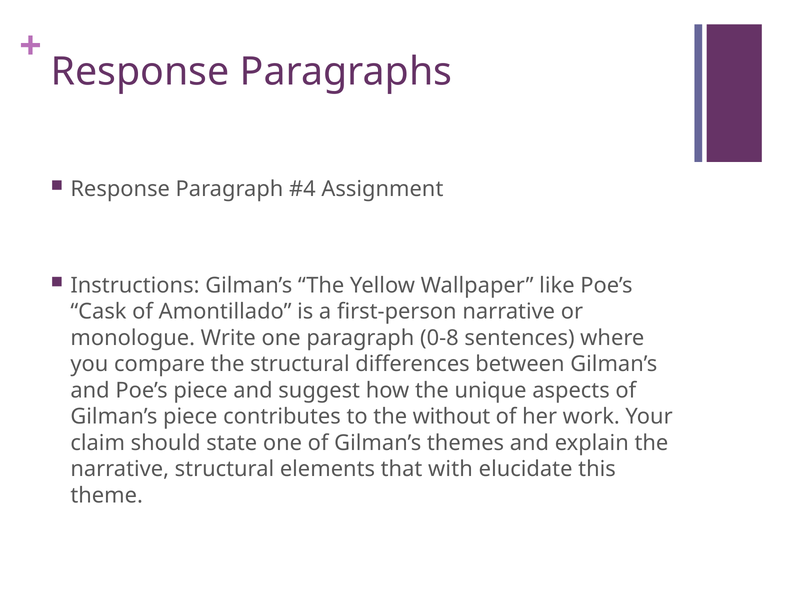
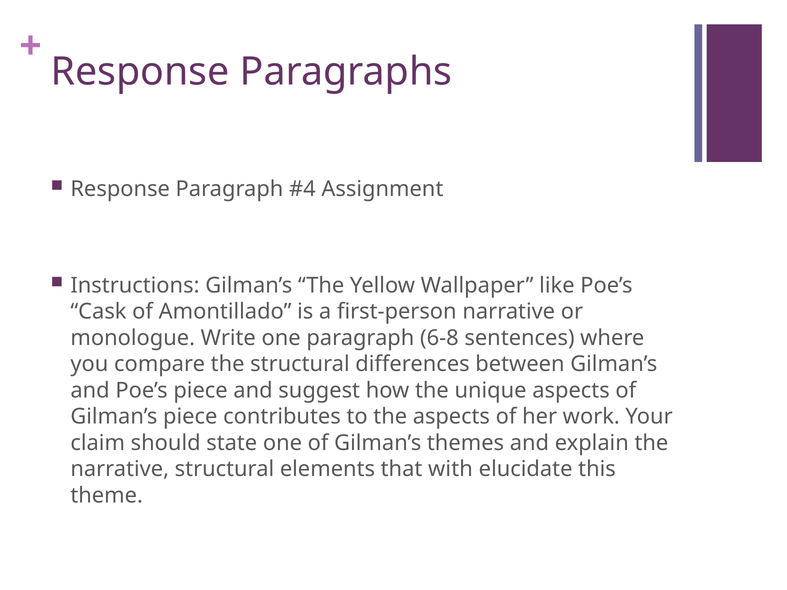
0-8: 0-8 -> 6-8 (439, 338)
the without: without -> aspects (451, 417)
